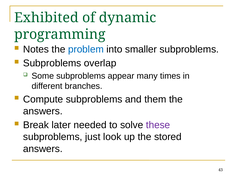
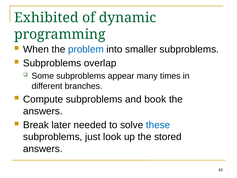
Notes: Notes -> When (36, 49)
them: them -> book (155, 99)
these colour: purple -> blue (158, 125)
